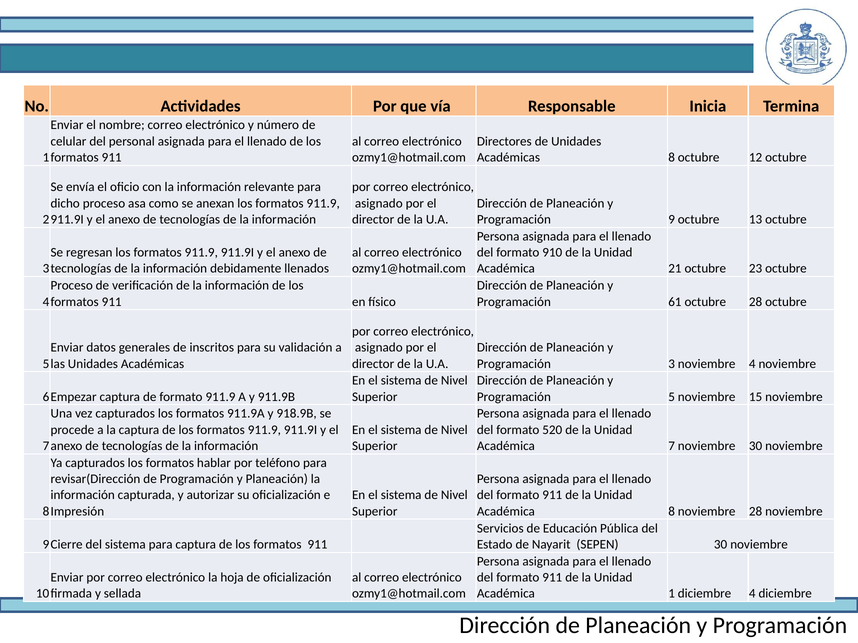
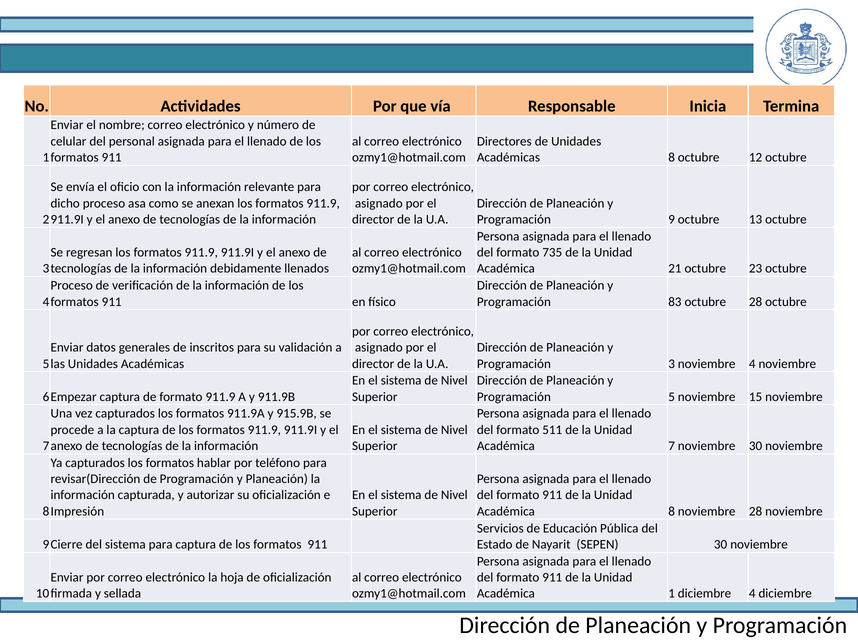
910: 910 -> 735 (552, 253)
61: 61 -> 83 (675, 302)
918.9B: 918.9B -> 915.9B (297, 414)
520: 520 -> 511 (552, 430)
